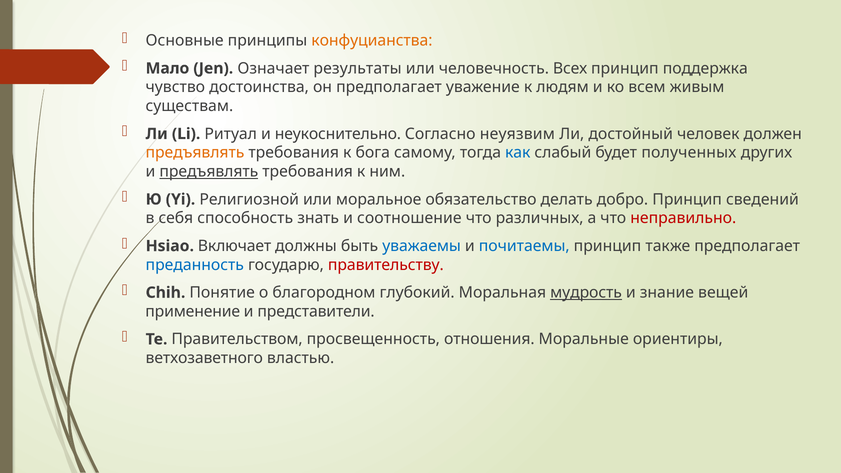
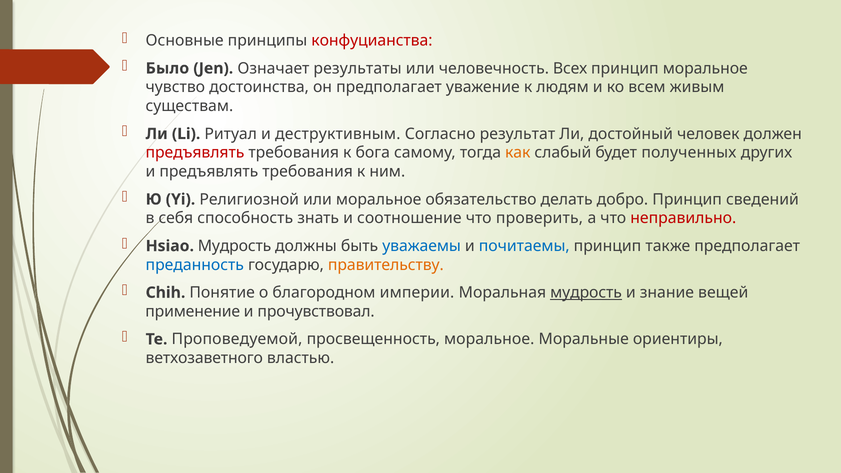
конфуцианства colour: orange -> red (372, 41)
Мало: Мало -> Было (167, 68)
принцип поддержка: поддержка -> моральное (705, 68)
неукоснительно: неукоснительно -> деструктивным (338, 134)
неуязвим: неуязвим -> результат (517, 134)
предъявлять colour: orange -> red (195, 153)
как colour: blue -> orange (518, 153)
предъявлять underline: present -> none (209, 172)
различных: различных -> проверить (539, 218)
Hsiao Включает: Включает -> Мудрость (235, 246)
правительству colour: red -> orange (386, 265)
глубокий: глубокий -> империи (417, 293)
представители: представители -> прочувствовал (316, 312)
Правительством: Правительством -> Проповедуемой (237, 339)
просвещенность отношения: отношения -> моральное (489, 339)
